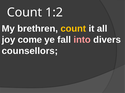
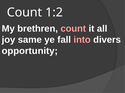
count colour: yellow -> pink (73, 29)
come: come -> same (30, 40)
counsellors: counsellors -> opportunity (30, 51)
